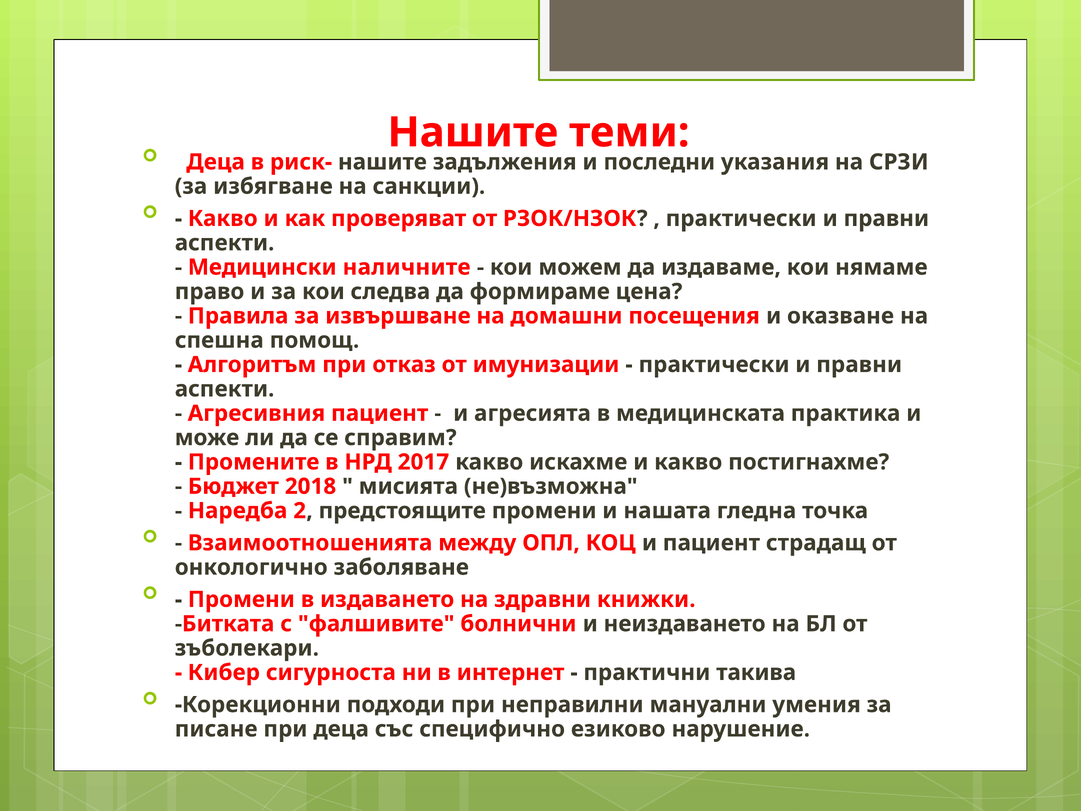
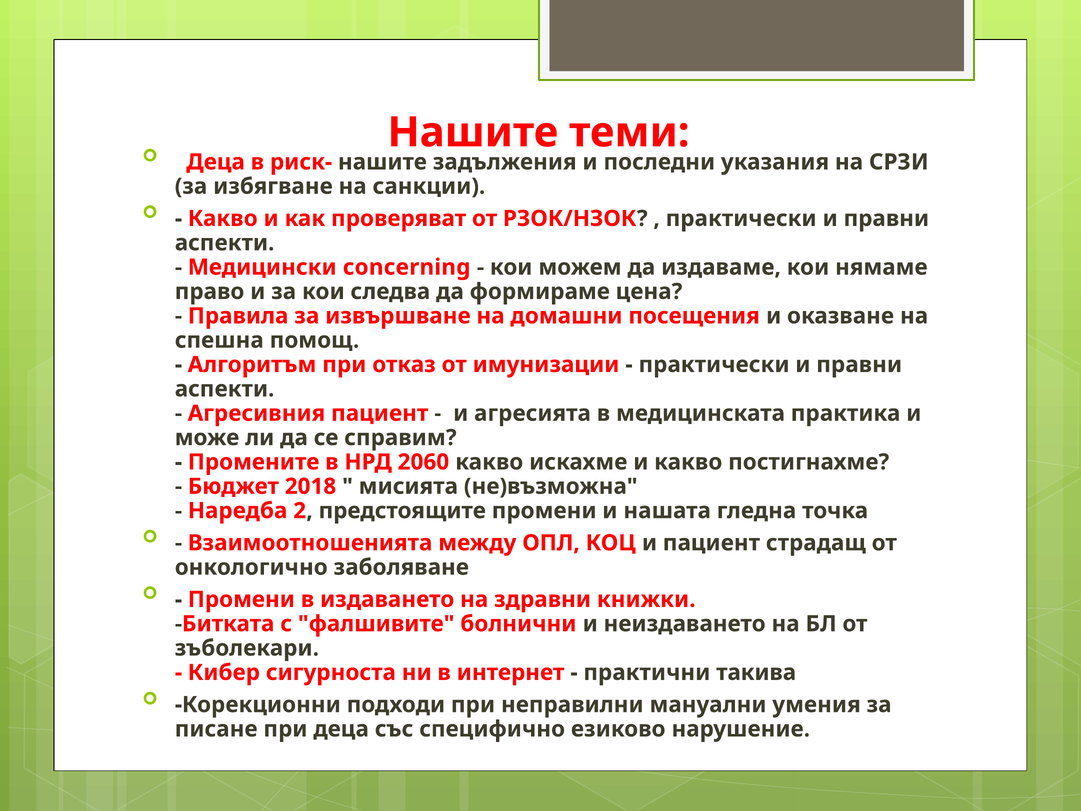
наличните: наличните -> concerning (407, 267)
2017: 2017 -> 2060 (423, 462)
